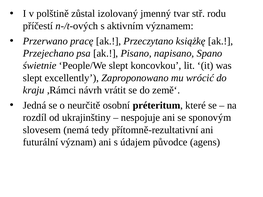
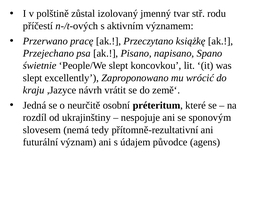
,Rámci: ,Rámci -> ,Jazyce (62, 90)
